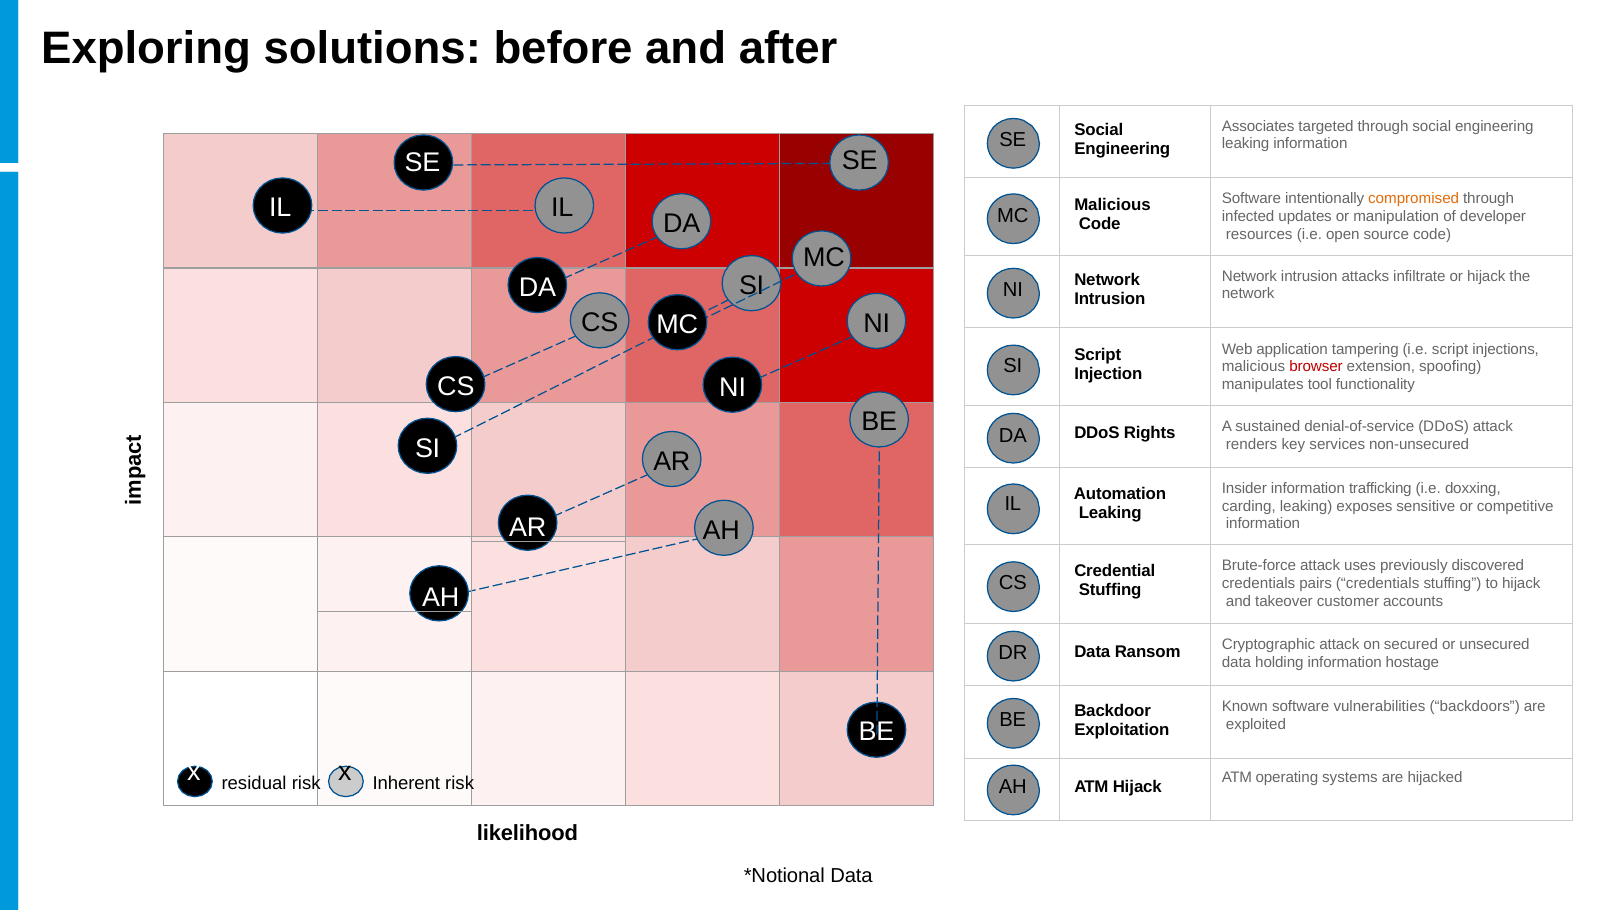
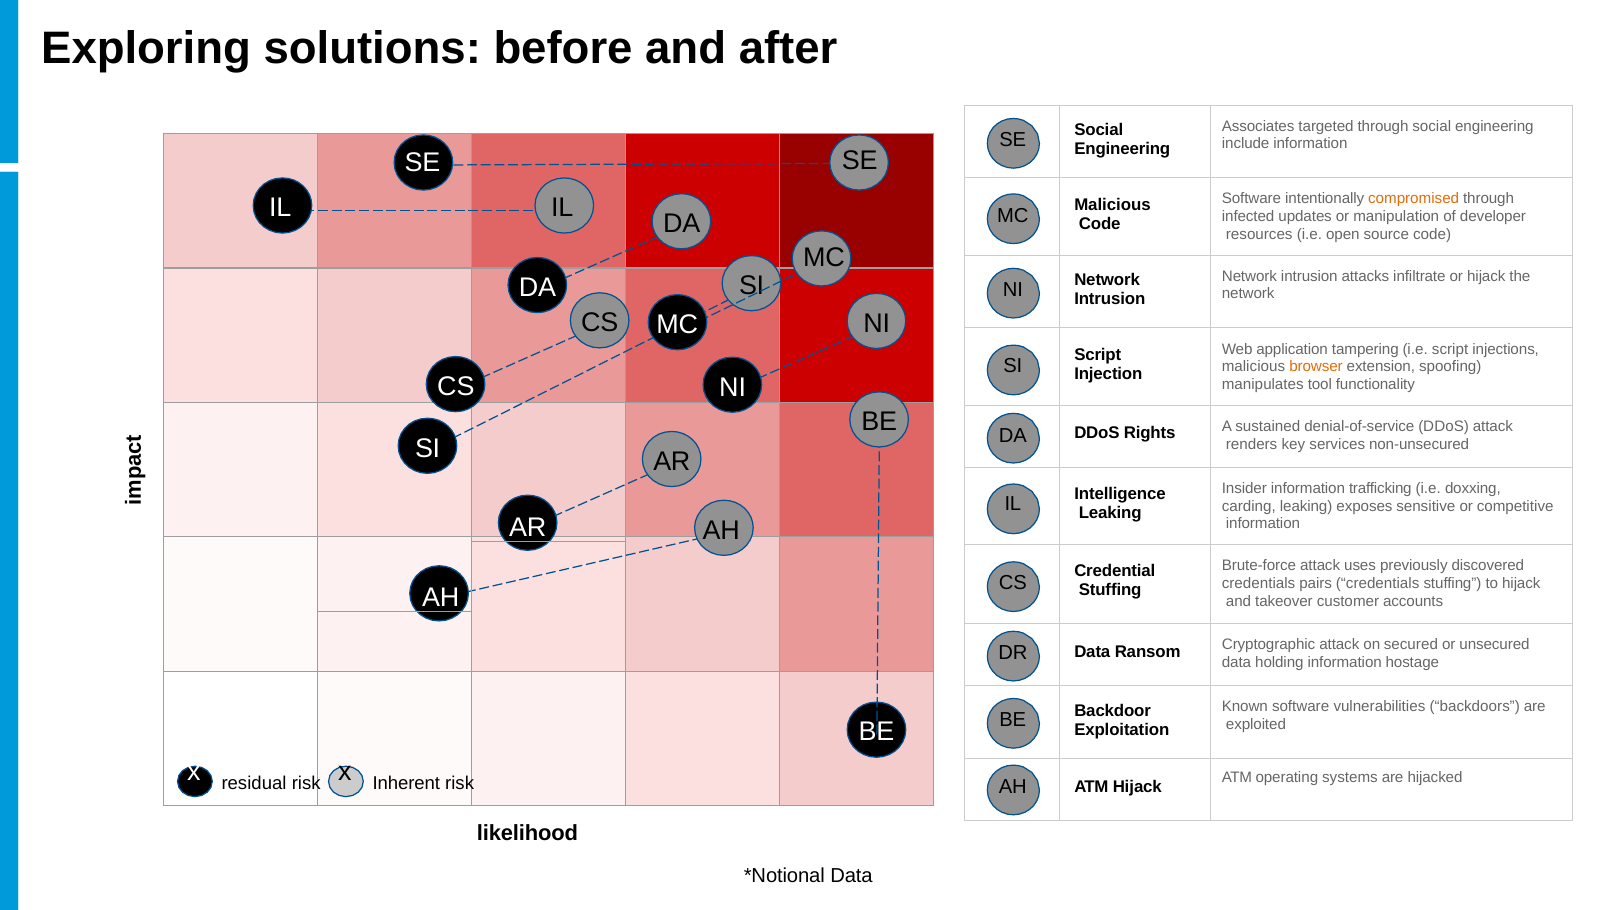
leaking: leaking -> include (1246, 144)
browser colour: red -> orange (1316, 367)
Automation: Automation -> Intelligence (1120, 494)
